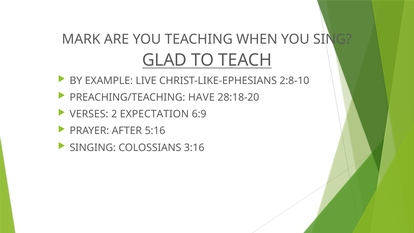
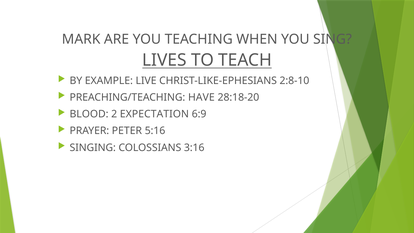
GLAD: GLAD -> LIVES (164, 60)
VERSES: VERSES -> BLOOD (89, 114)
AFTER: AFTER -> PETER (127, 131)
